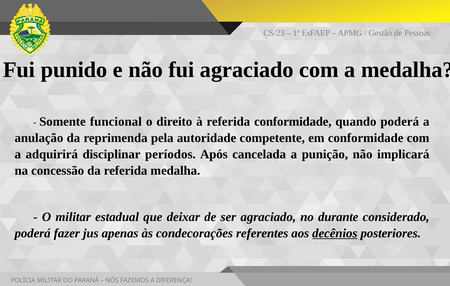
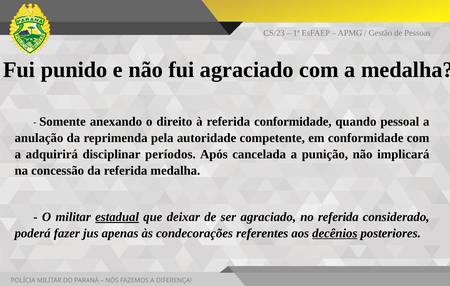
funcional: funcional -> anexando (116, 122)
quando poderá: poderá -> pessoal (400, 122)
estadual underline: none -> present (117, 217)
no durante: durante -> referida (338, 217)
